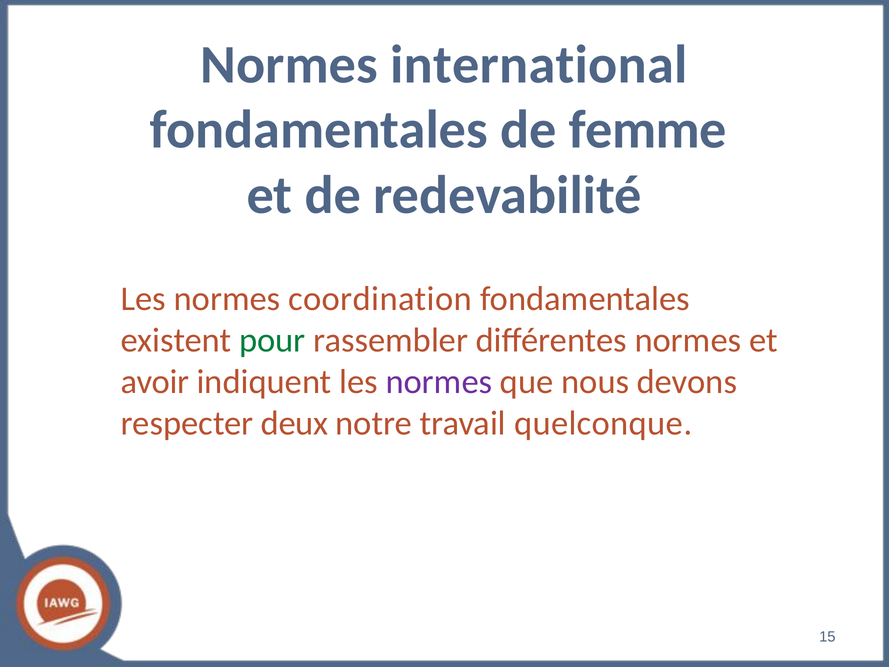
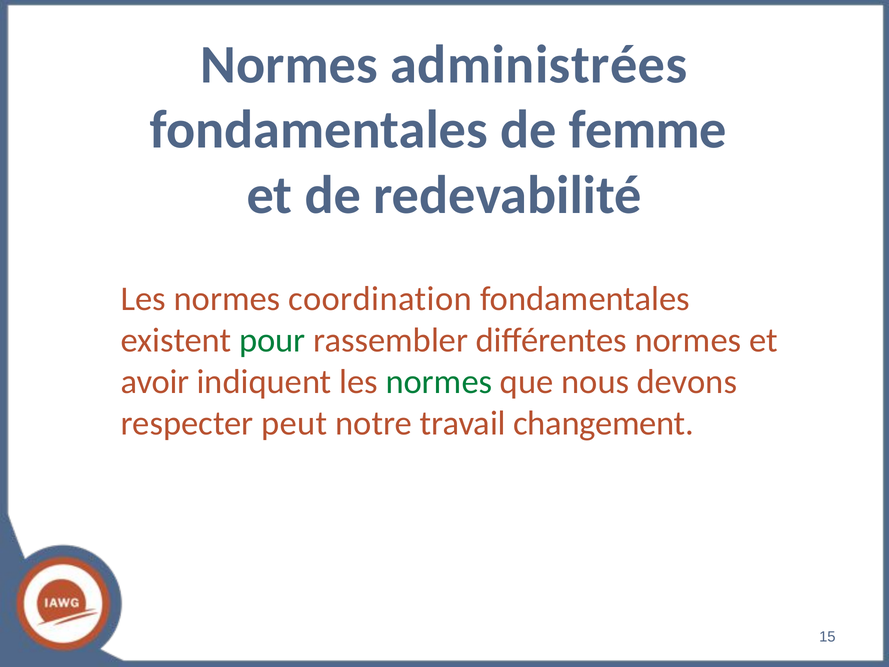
international: international -> administrées (539, 65)
normes colour: purple -> green (439, 382)
deux: deux -> peut (294, 423)
quelconque: quelconque -> changement (604, 423)
